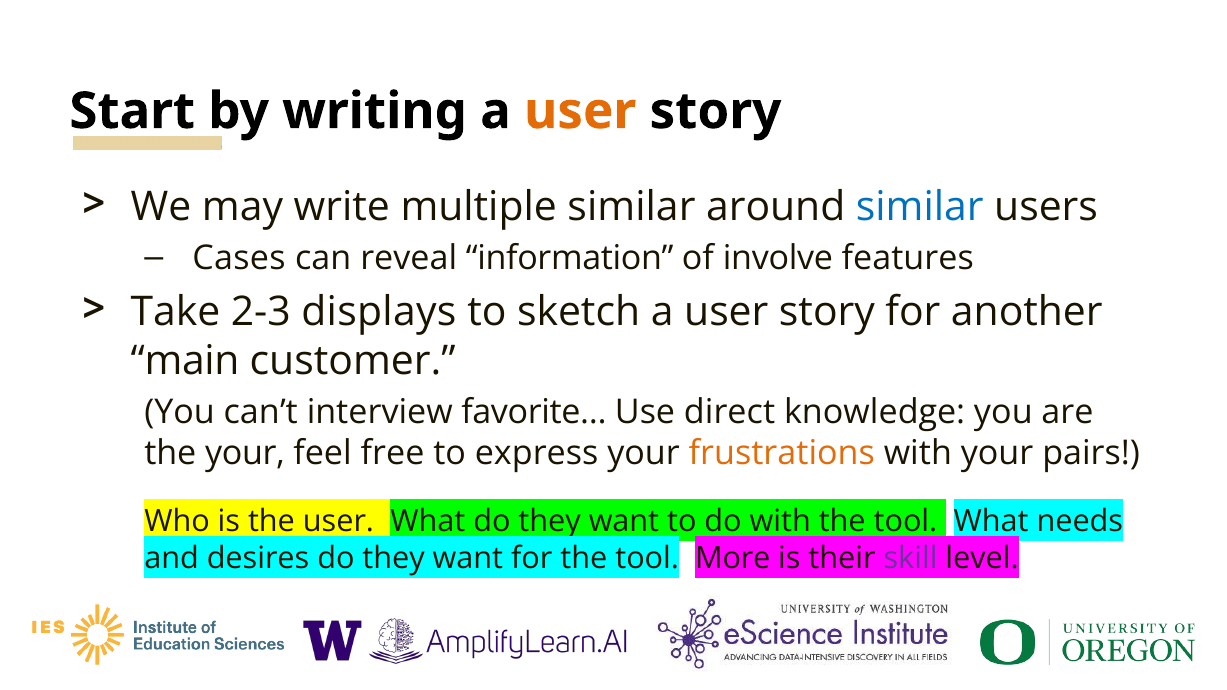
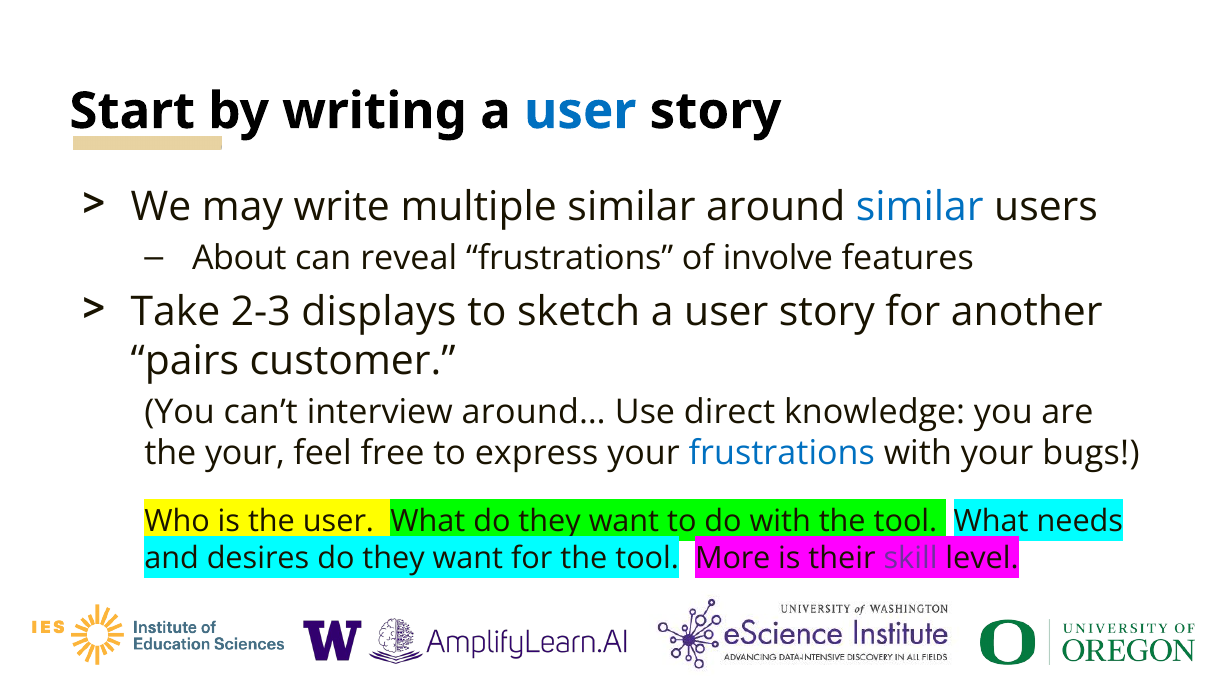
user colour: orange -> blue (580, 111)
Cases: Cases -> About (239, 258)
reveal information: information -> frustrations (570, 258)
main: main -> pairs (185, 361)
favorite…: favorite… -> around… (534, 413)
frustrations colour: orange -> blue (782, 453)
pairs: pairs -> bugs (1091, 453)
